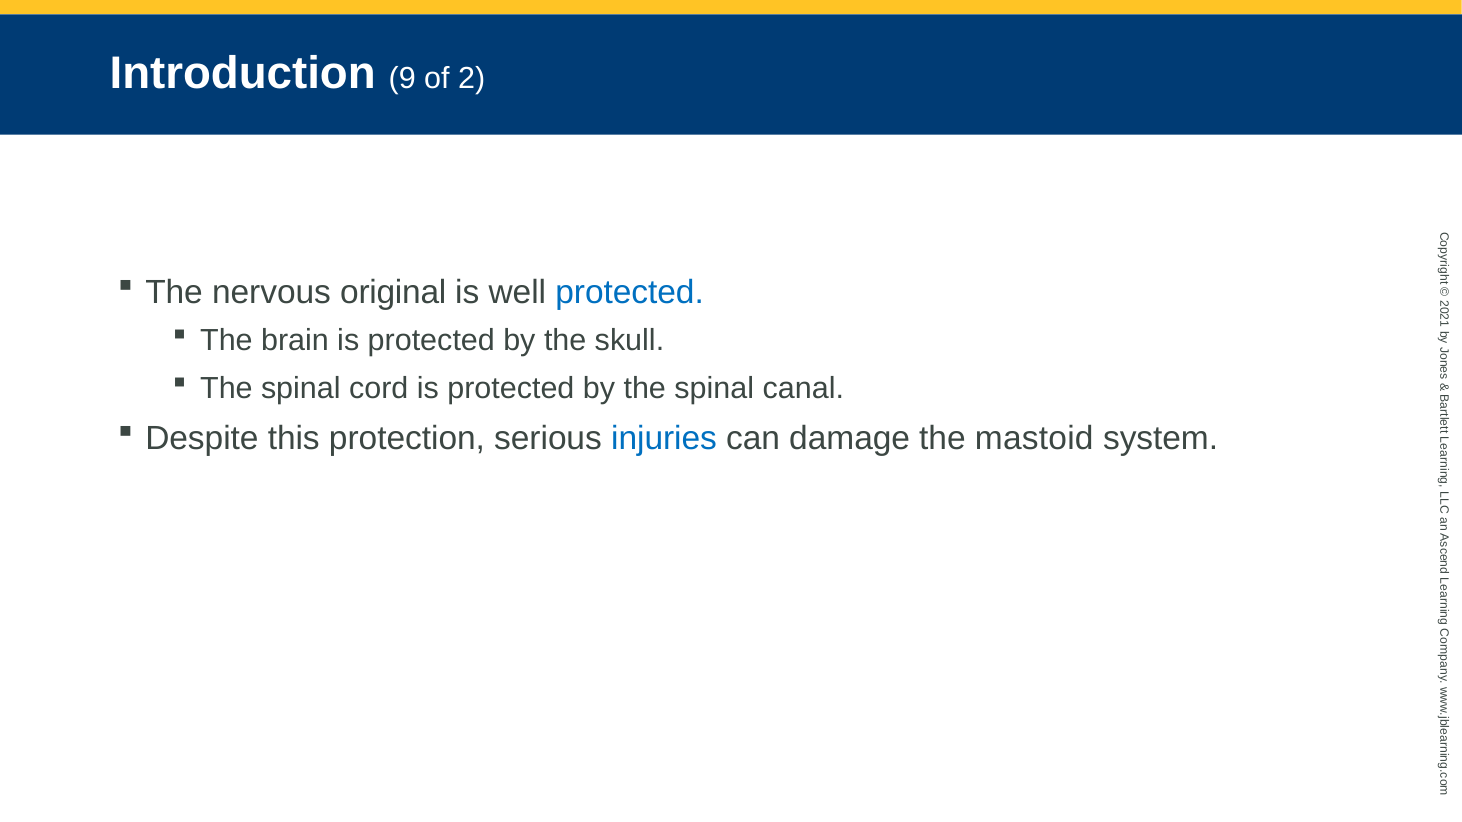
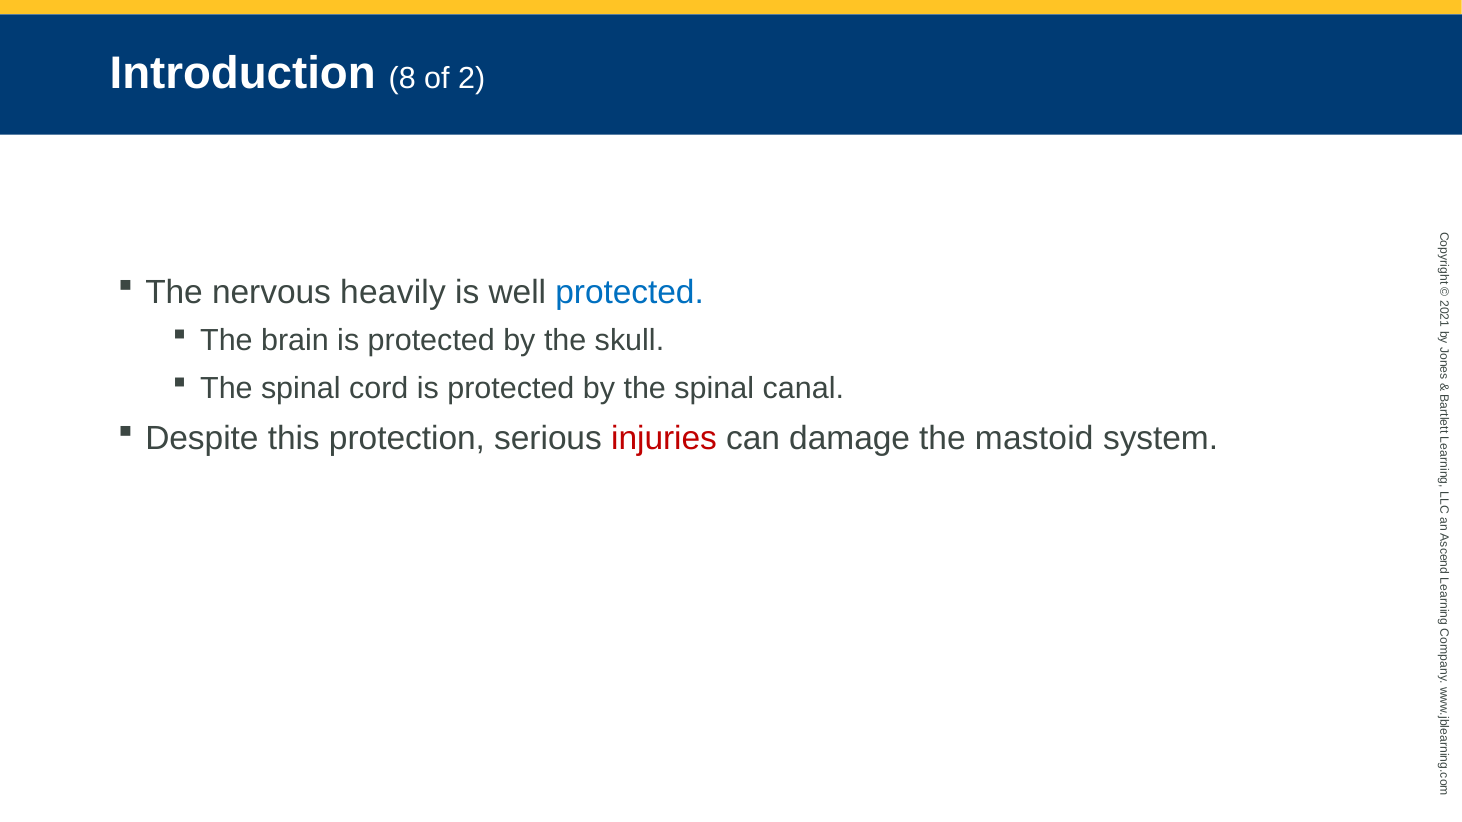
9: 9 -> 8 (402, 78)
original: original -> heavily (393, 292)
injuries colour: blue -> red (664, 439)
